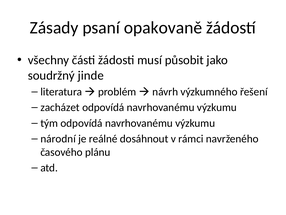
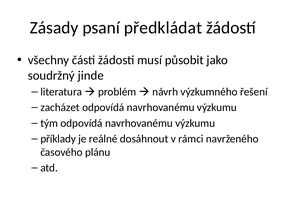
opakovaně: opakovaně -> předkládat (163, 28)
národní: národní -> příklady (58, 138)
